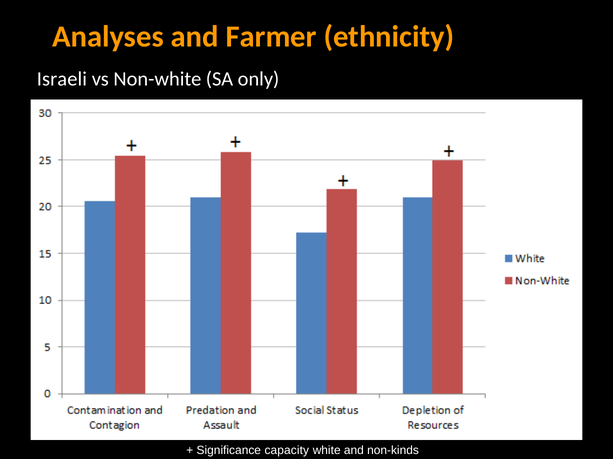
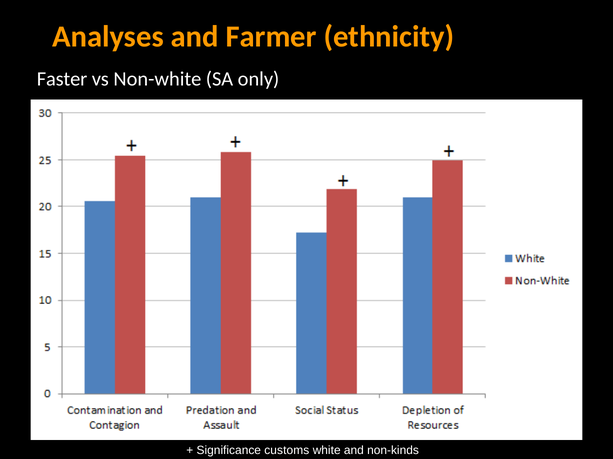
Israeli: Israeli -> Faster (62, 79)
capacity: capacity -> customs (287, 451)
